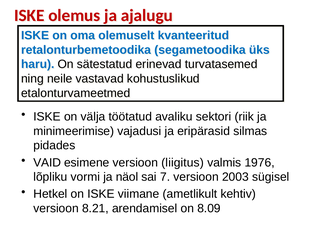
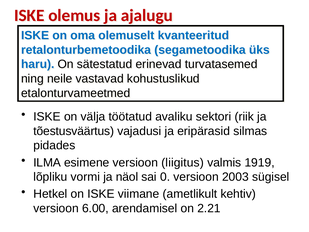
minimeerimise: minimeerimise -> tõestusväärtus (74, 131)
VAID: VAID -> ILMA (47, 162)
1976: 1976 -> 1919 (260, 162)
7: 7 -> 0 (165, 177)
8.21: 8.21 -> 6.00 (95, 208)
8.09: 8.09 -> 2.21 (209, 208)
